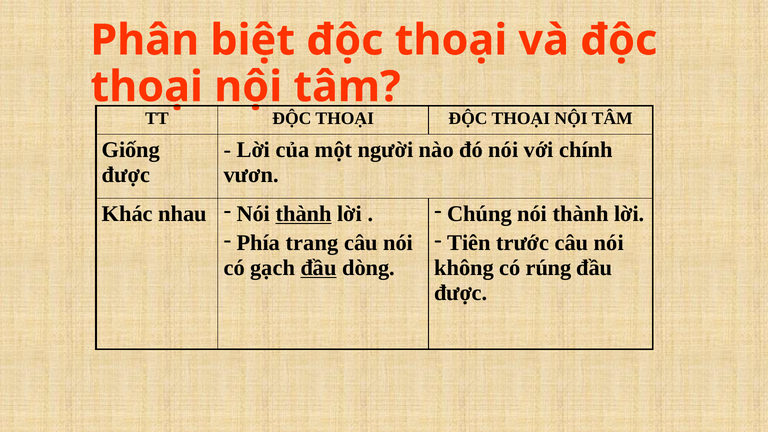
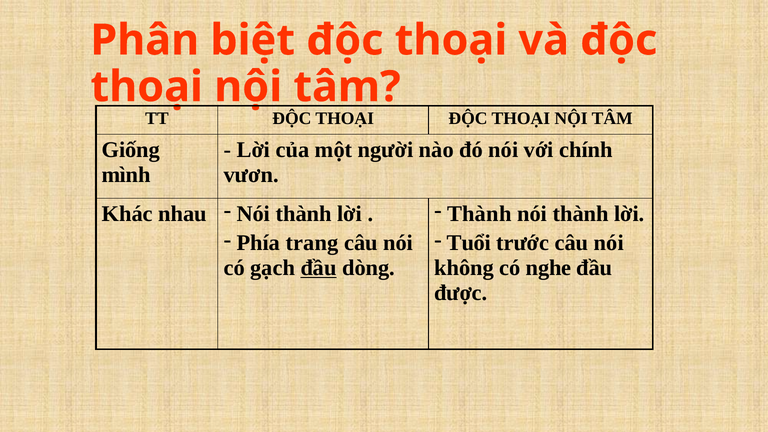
được: được -> mình (126, 175)
Chúng: Chúng -> Thành (479, 214)
thành underline: present -> none (304, 214)
Tiên: Tiên -> Tuổi (469, 243)
rúng: rúng -> nghe (549, 268)
